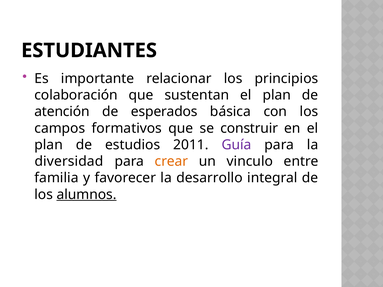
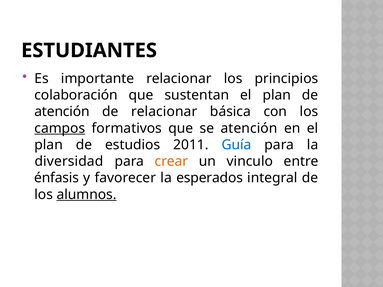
de esperados: esperados -> relacionar (164, 112)
campos underline: none -> present (60, 128)
se construir: construir -> atención (249, 128)
Guía colour: purple -> blue (236, 145)
familia: familia -> énfasis (57, 178)
desarrollo: desarrollo -> esperados (210, 178)
